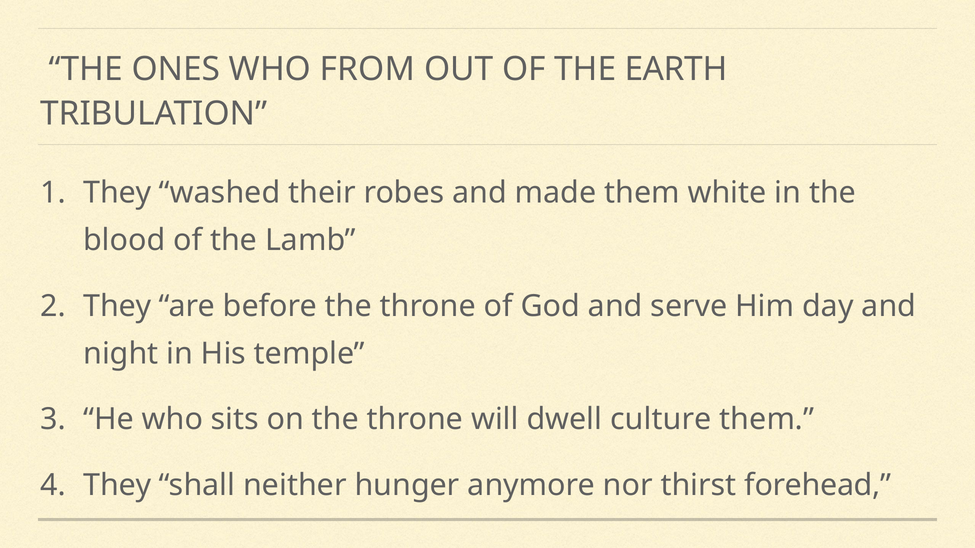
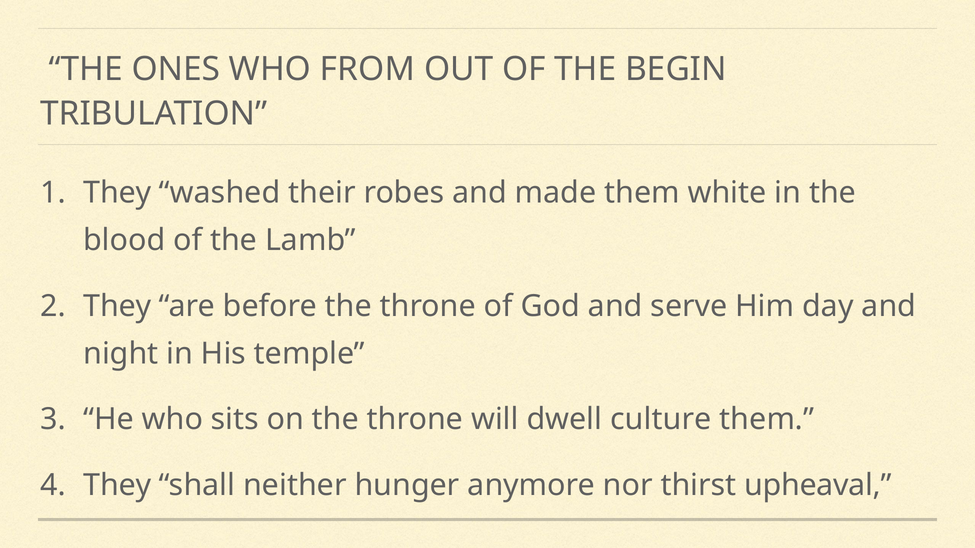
EARTH: EARTH -> BEGIN (676, 69)
forehead: forehead -> upheaval (818, 485)
